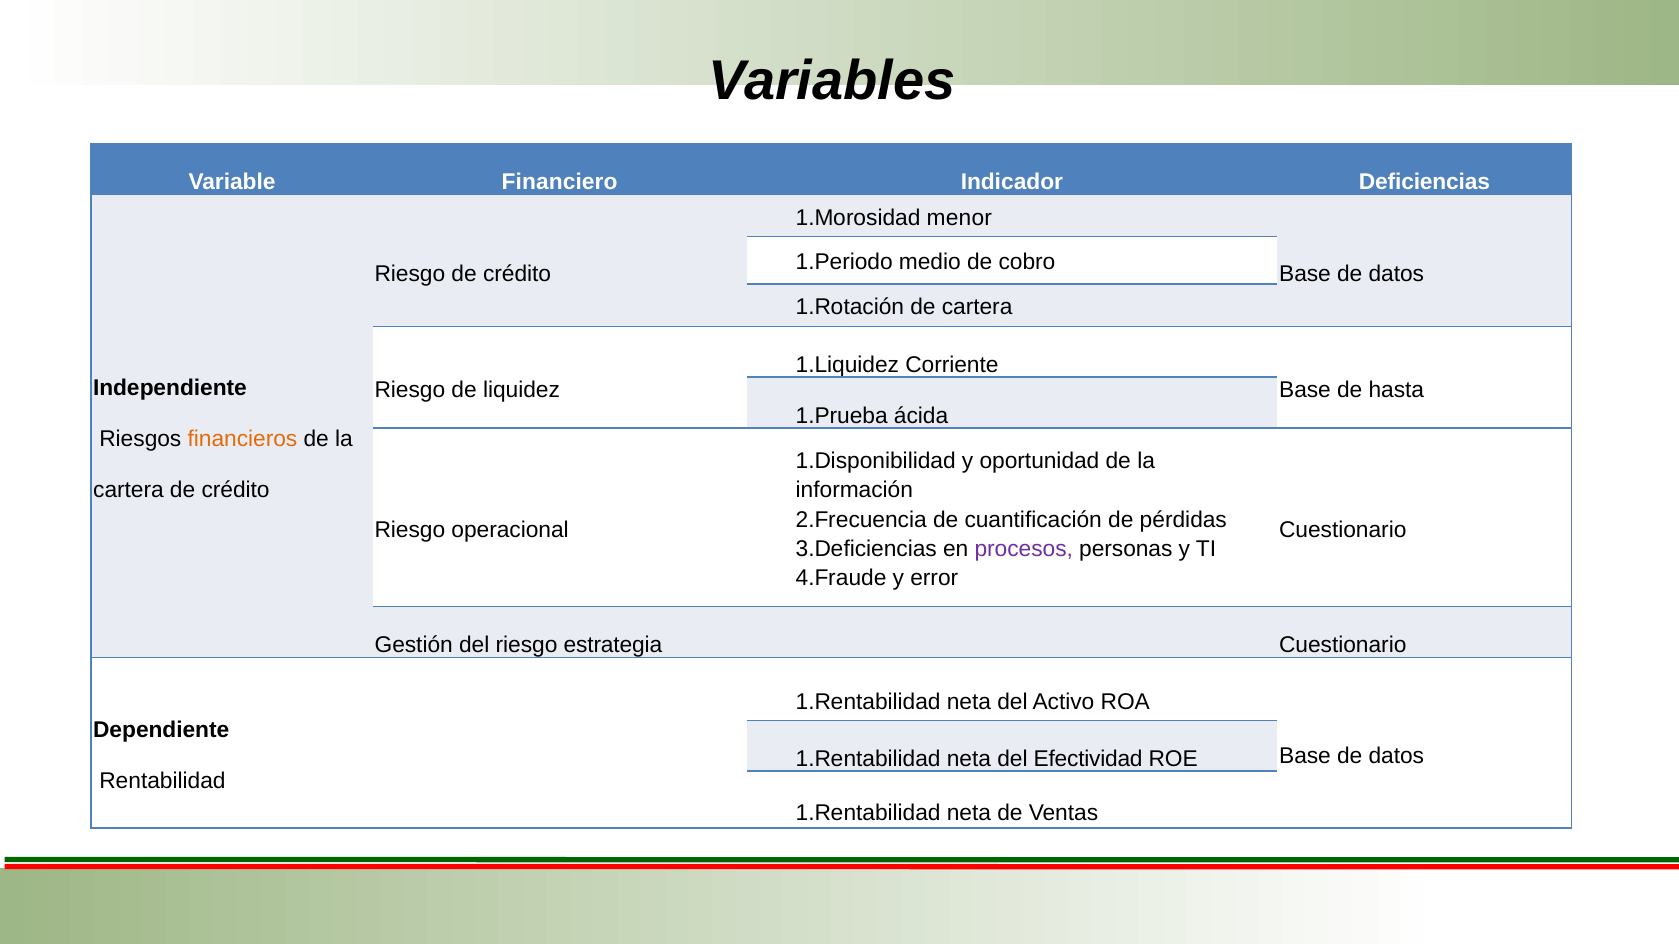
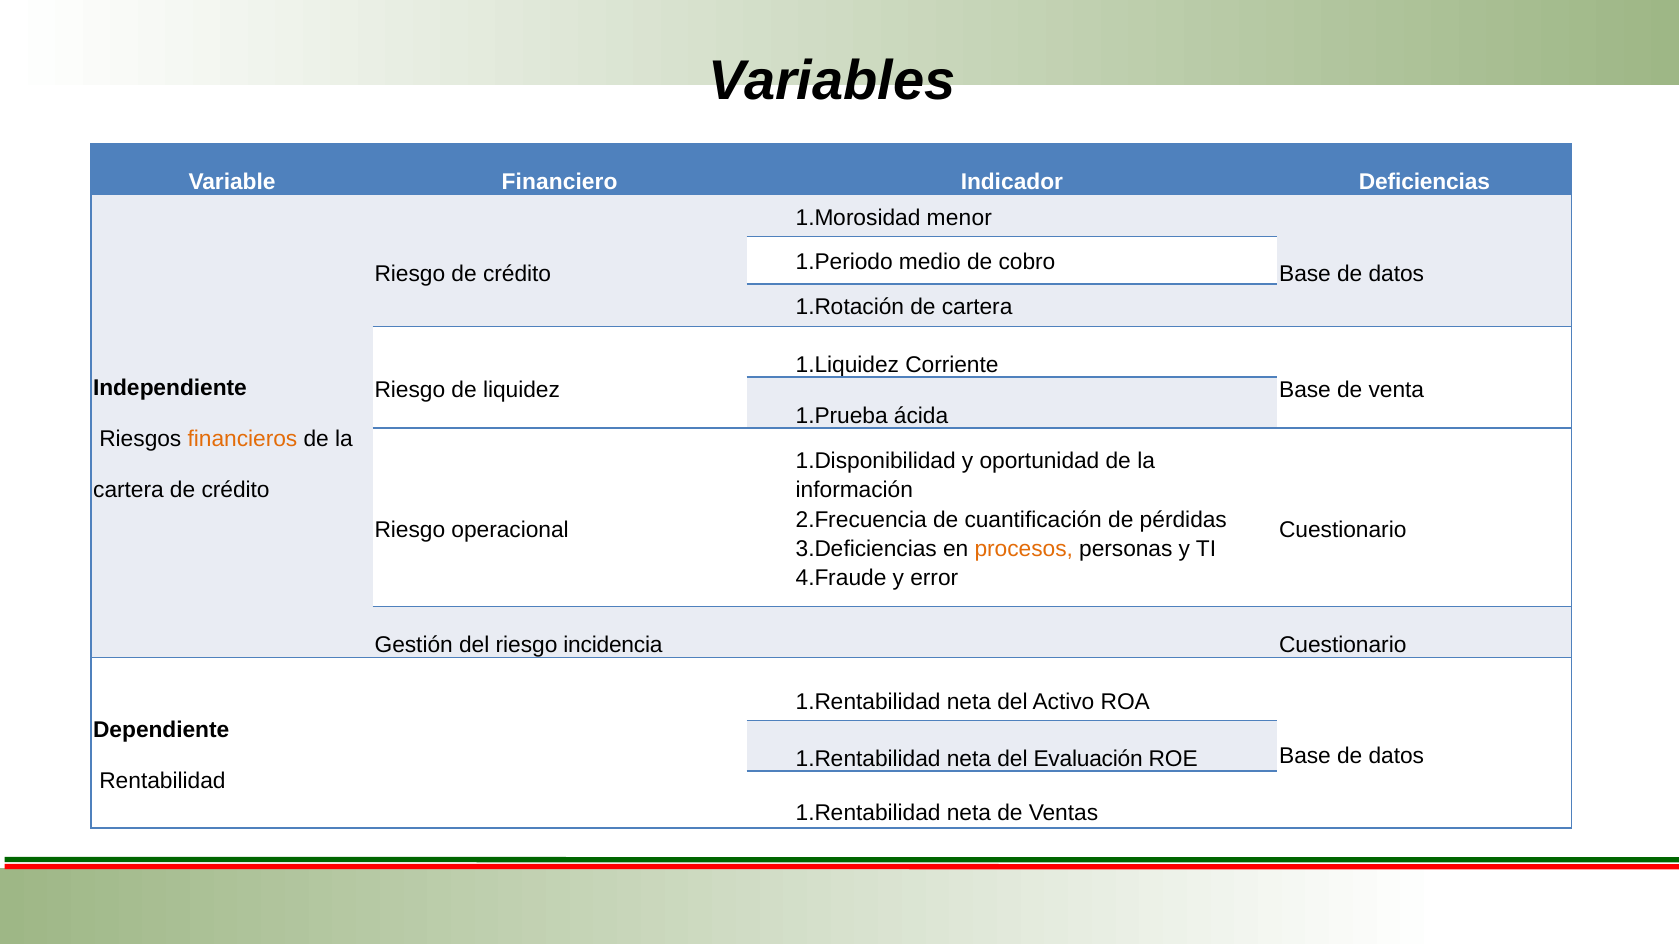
hasta: hasta -> venta (1396, 390)
procesos colour: purple -> orange (1024, 549)
estrategia: estrategia -> incidencia (613, 645)
Efectividad: Efectividad -> Evaluación (1088, 759)
